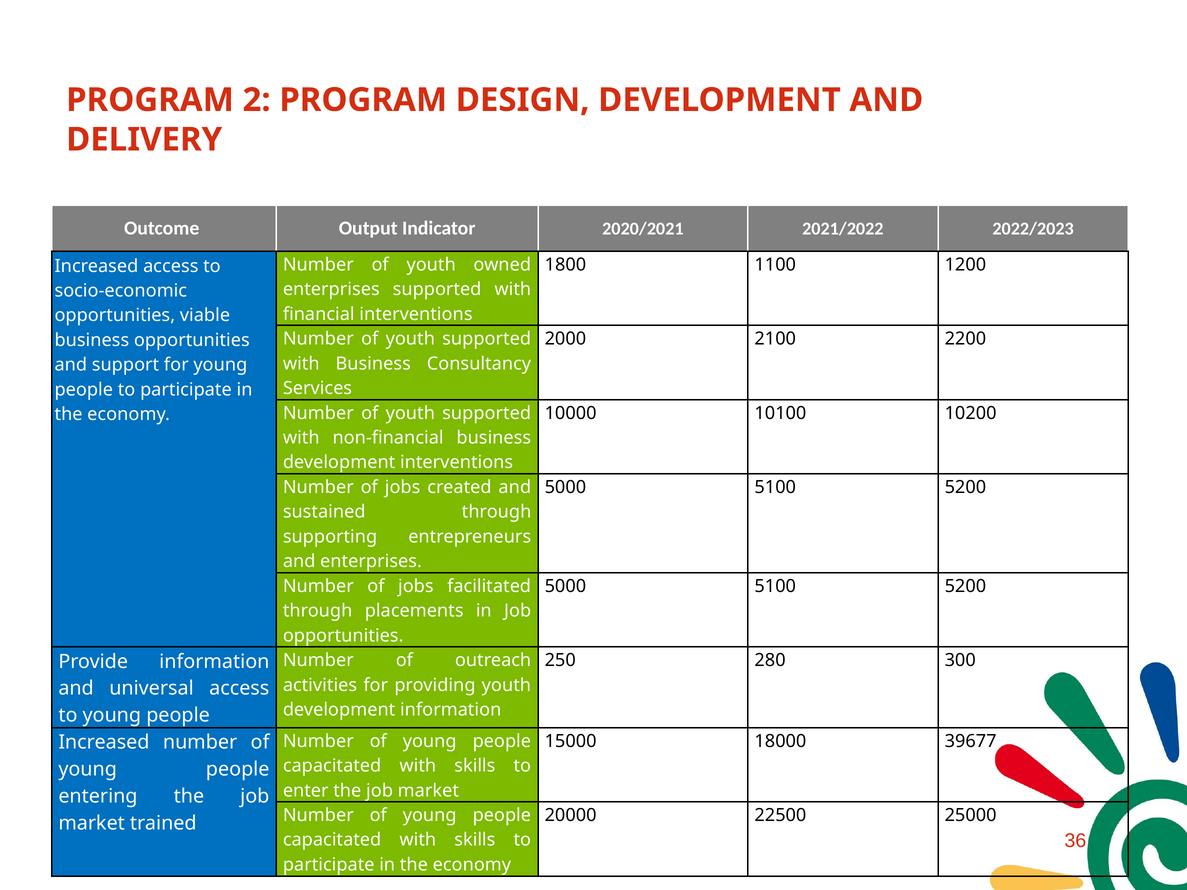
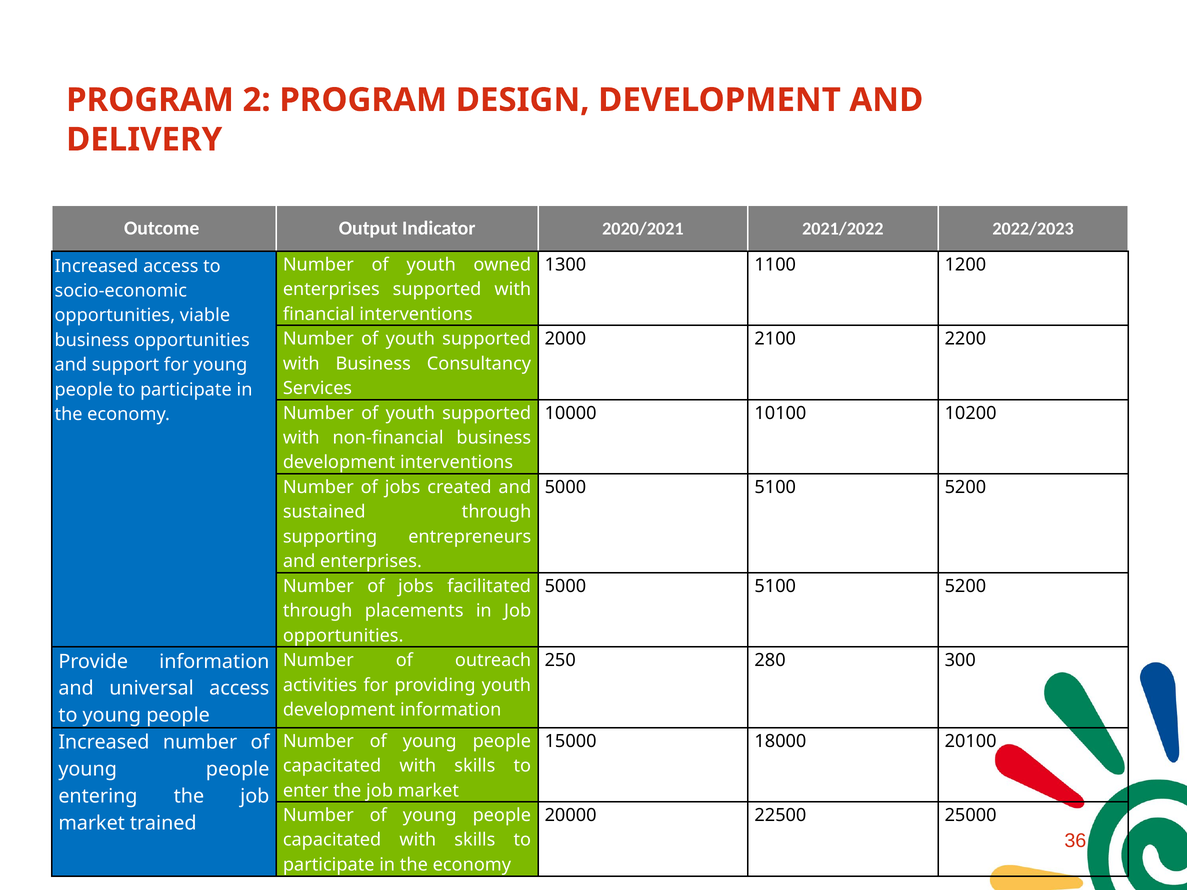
1800: 1800 -> 1300 (565, 265)
39677: 39677 -> 20100 (971, 741)
